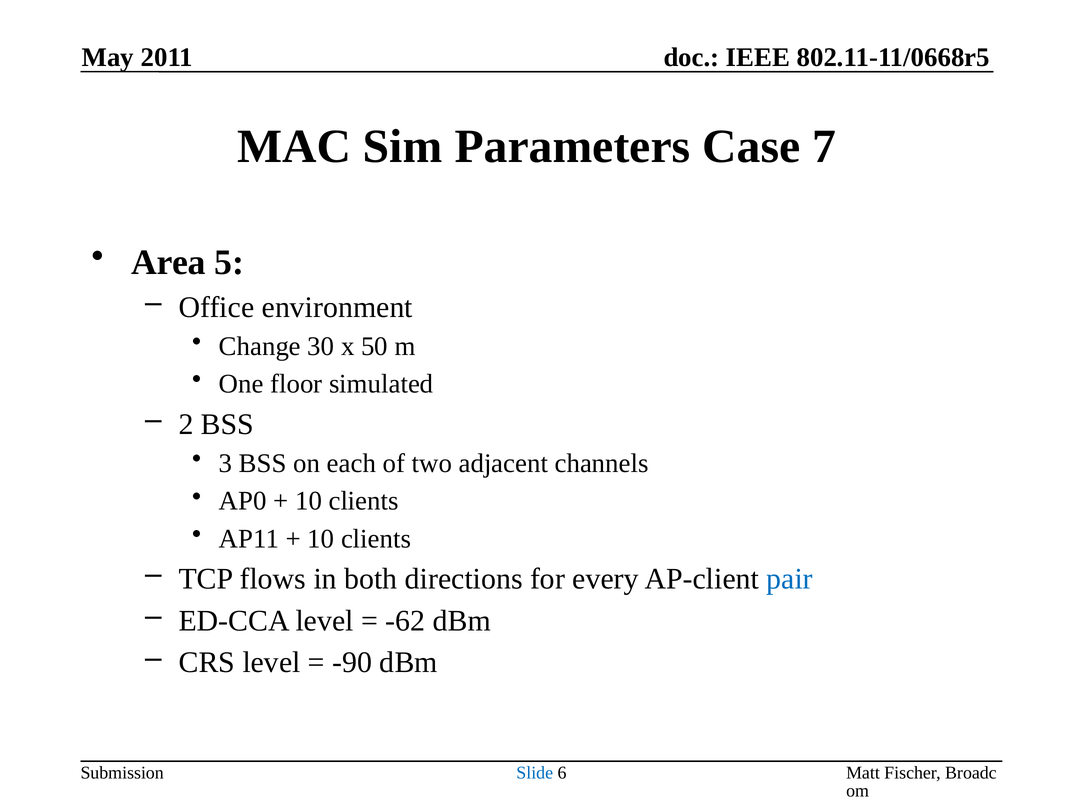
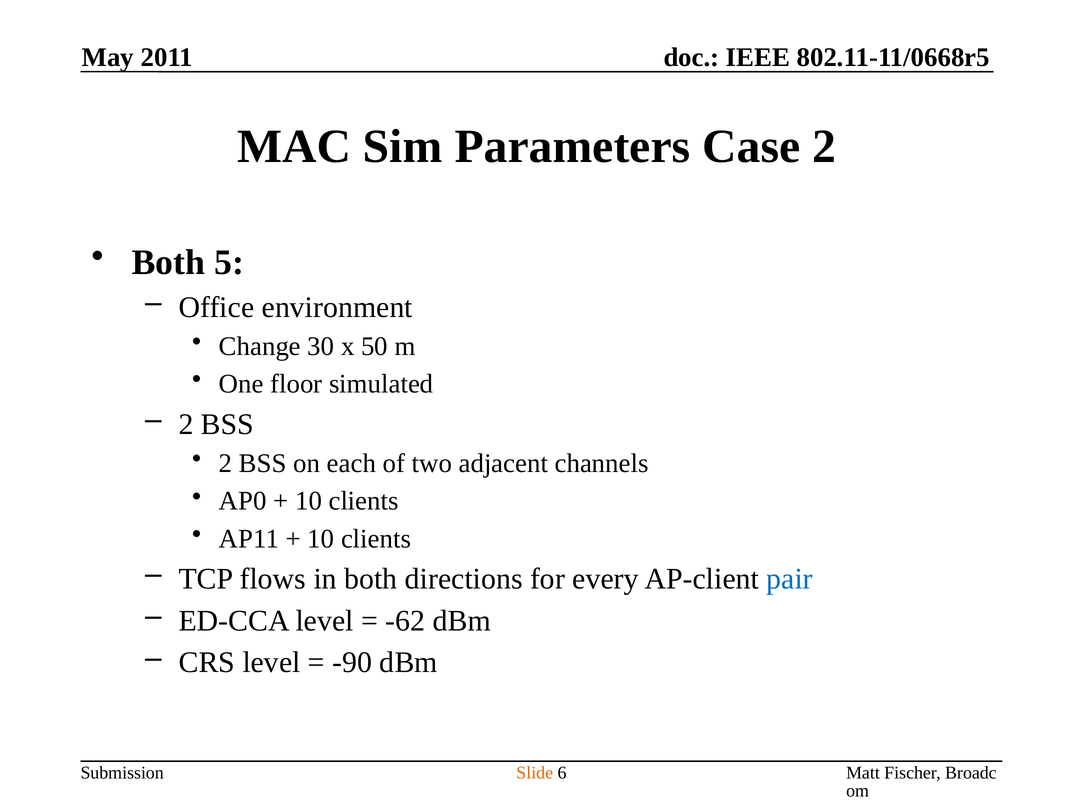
Case 7: 7 -> 2 (824, 146)
Area: Area -> Both (168, 262)
3: 3 -> 2 (226, 463)
Slide colour: blue -> orange (535, 773)
